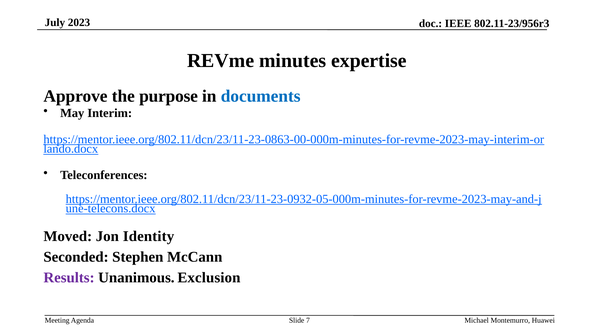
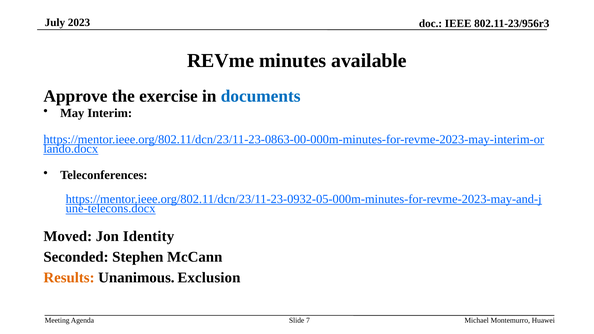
expertise: expertise -> available (369, 61)
purpose: purpose -> exercise (168, 96)
Results colour: purple -> orange (69, 278)
